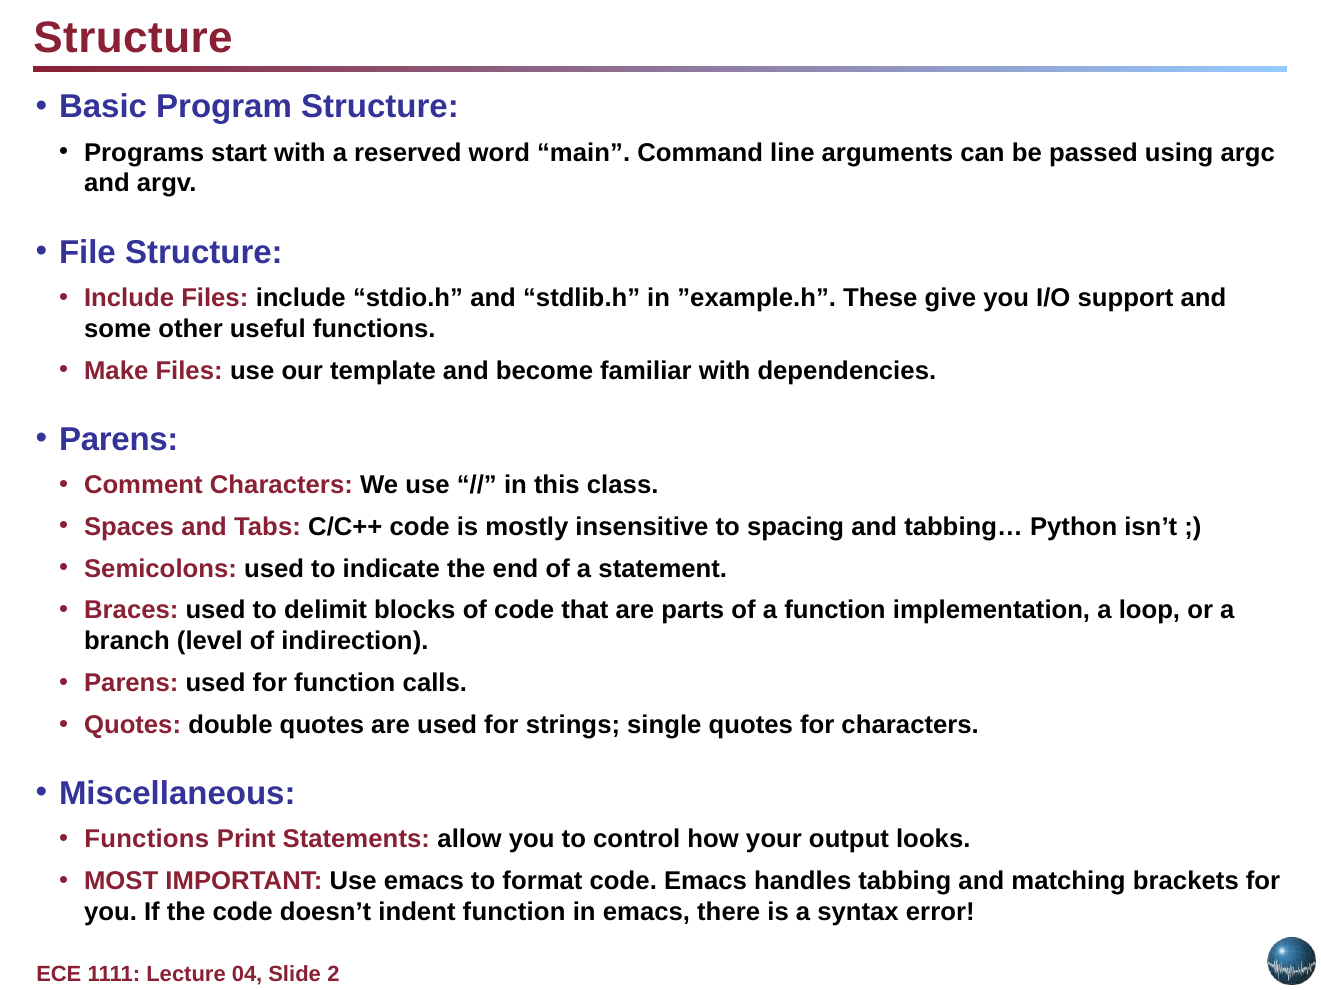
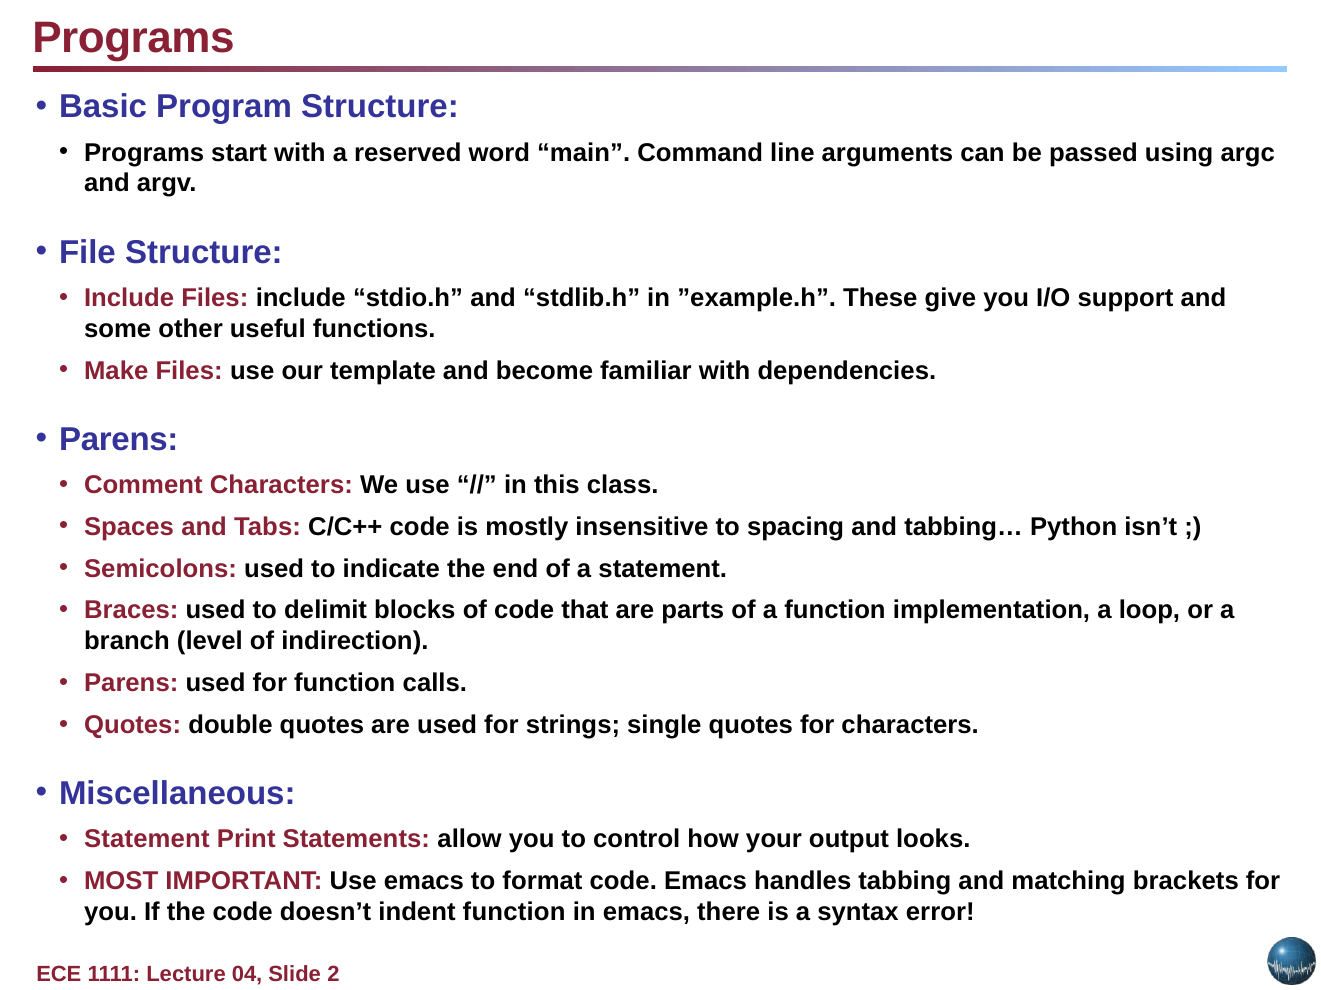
Structure: Structure -> Programs (133, 38)
Functions: Functions -> Statement (147, 840)
